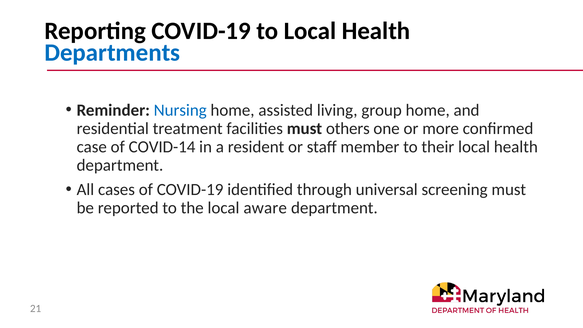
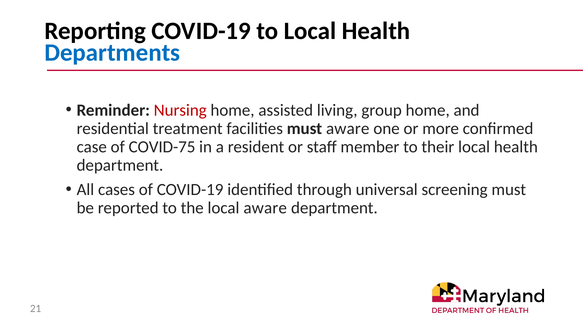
Nursing colour: blue -> red (180, 110)
must others: others -> aware (348, 128)
COVID-14: COVID-14 -> COVID-75 (162, 147)
